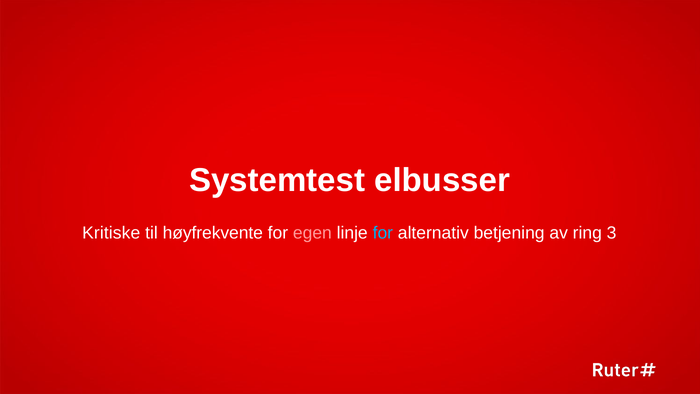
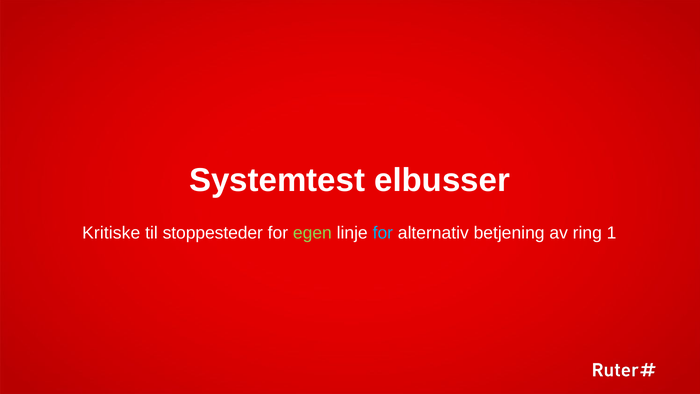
høyfrekvente: høyfrekvente -> stoppesteder (213, 233)
egen colour: pink -> light green (312, 233)
3: 3 -> 1 (612, 233)
